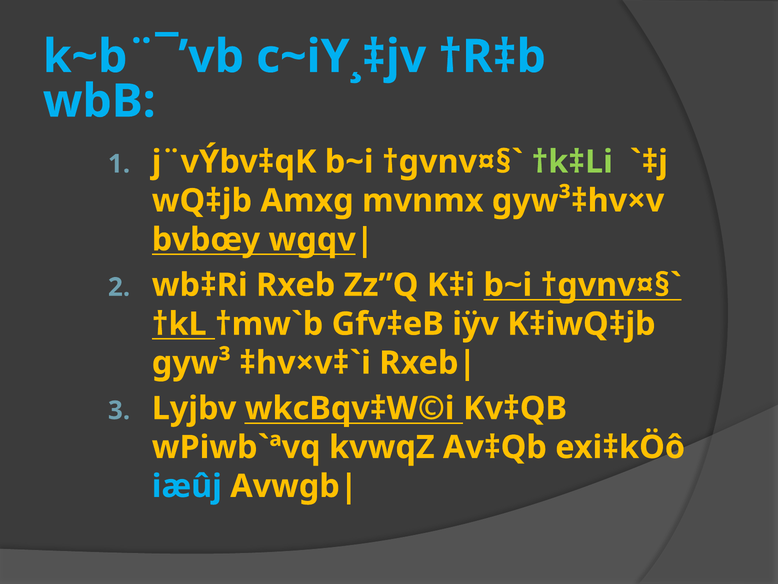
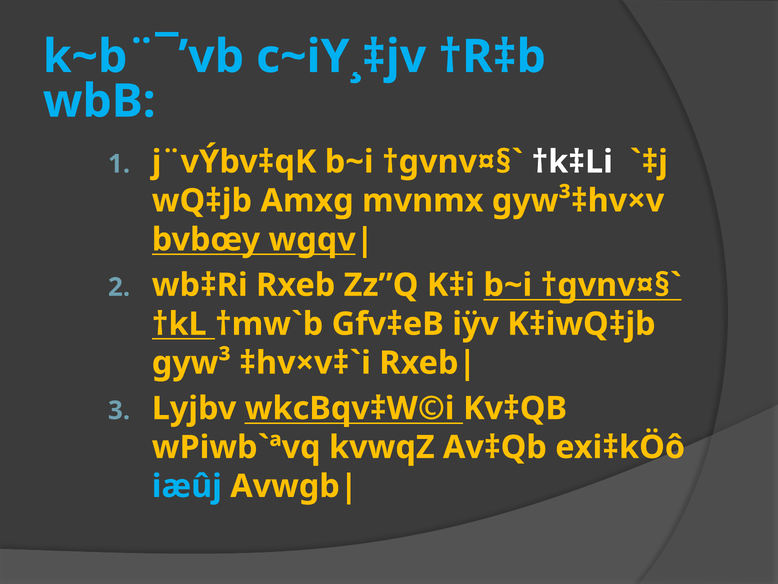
†k‡Li colour: light green -> white (572, 162)
